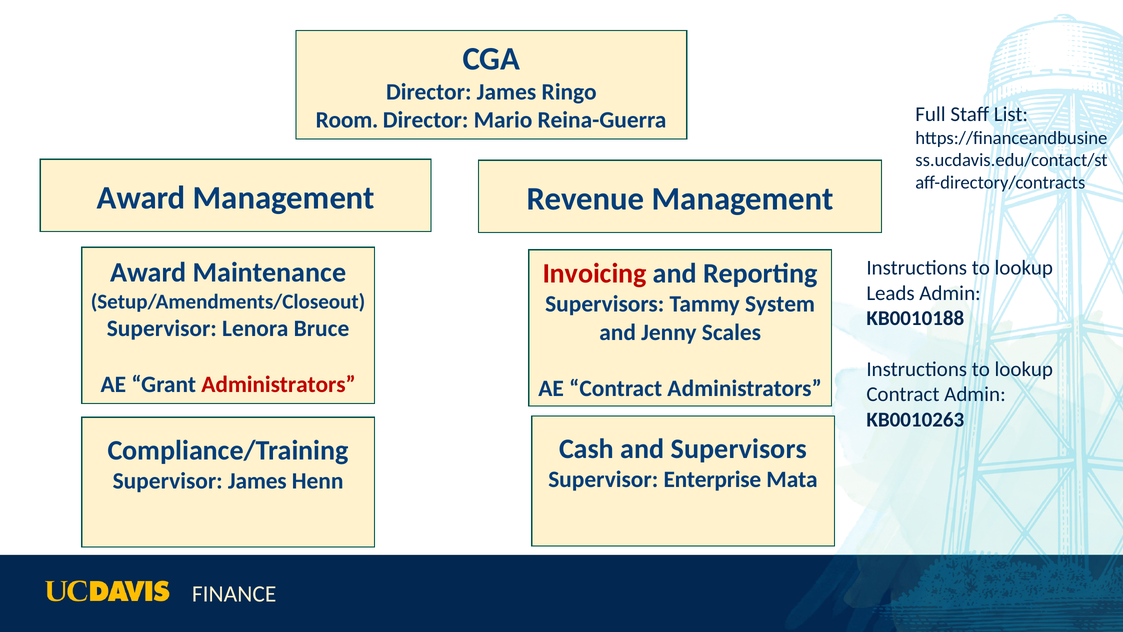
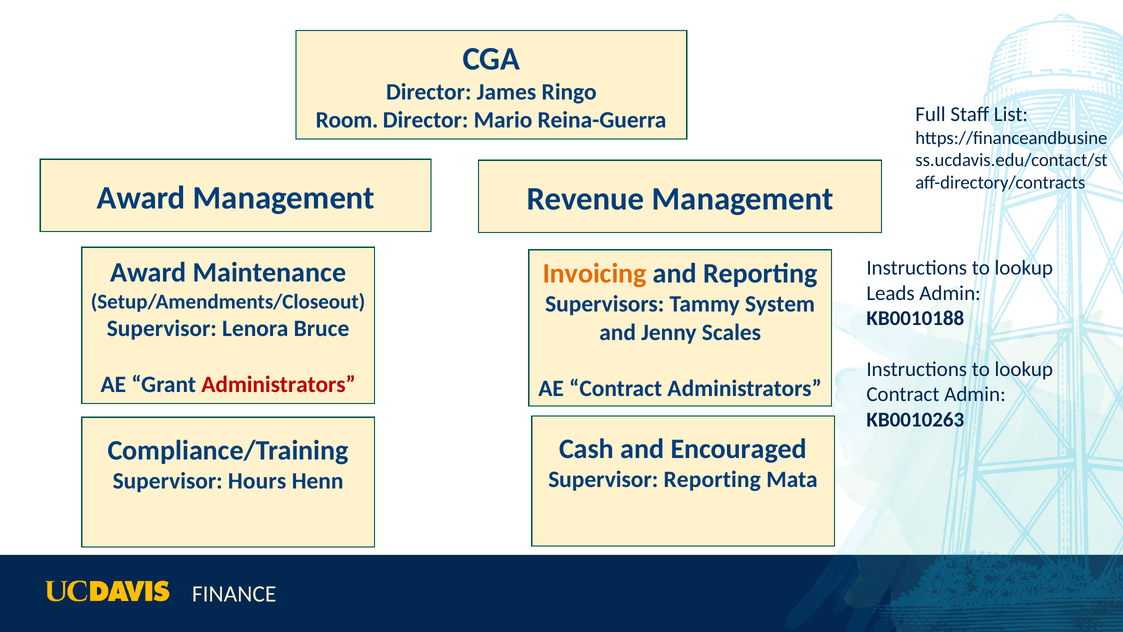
Invoicing colour: red -> orange (595, 274)
and Supervisors: Supervisors -> Encouraged (739, 449)
Supervisor Enterprise: Enterprise -> Reporting (712, 479)
Supervisor James: James -> Hours (257, 481)
